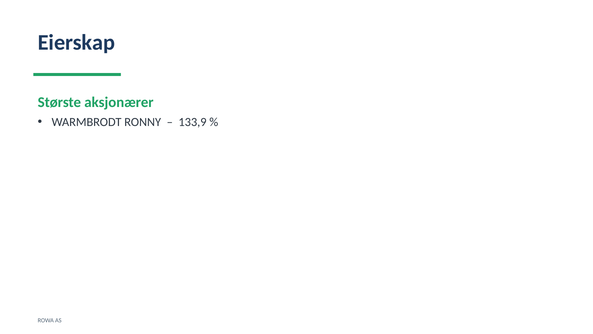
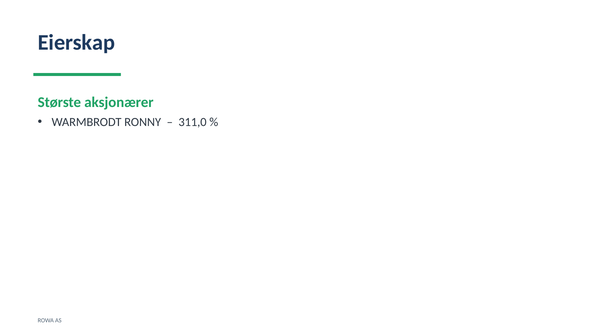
133,9: 133,9 -> 311,0 (193, 122)
